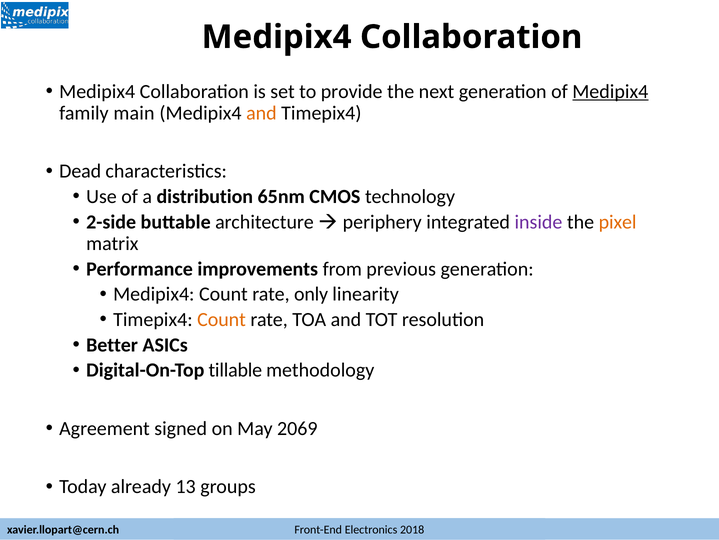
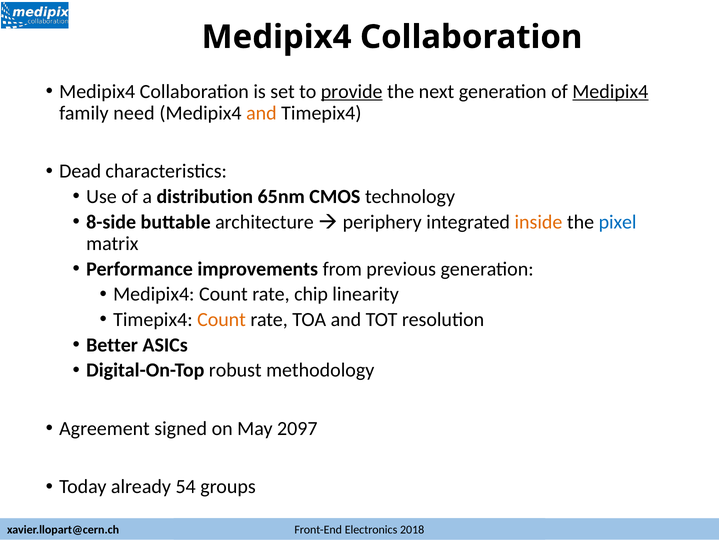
provide underline: none -> present (352, 91)
main: main -> need (134, 113)
2-side: 2-side -> 8-side (111, 222)
inside colour: purple -> orange (538, 222)
pixel colour: orange -> blue (618, 222)
only: only -> chip (311, 294)
tillable: tillable -> robust (235, 370)
2069: 2069 -> 2097 (297, 428)
13: 13 -> 54 (186, 486)
